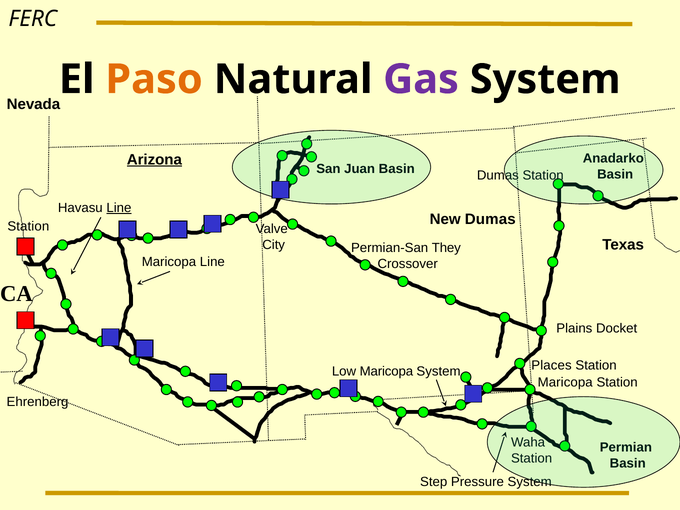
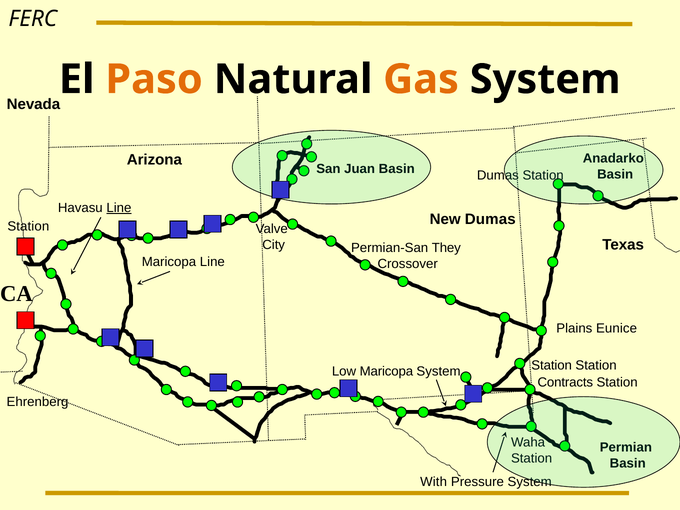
Gas colour: purple -> orange (421, 79)
Arizona underline: present -> none (154, 160)
Docket: Docket -> Eunice (617, 328)
System Places: Places -> Station (552, 366)
Maricopa: Maricopa -> Contracts (565, 383)
Step: Step -> With (434, 482)
